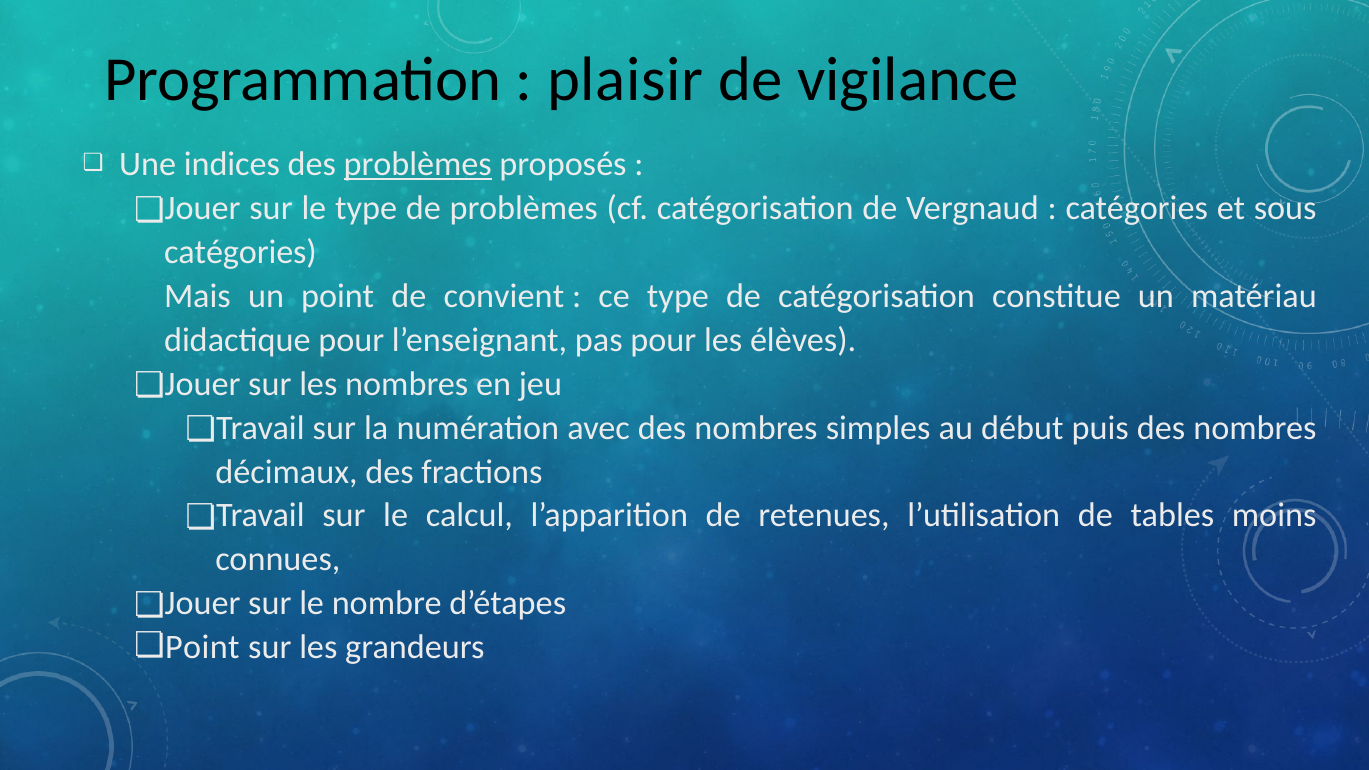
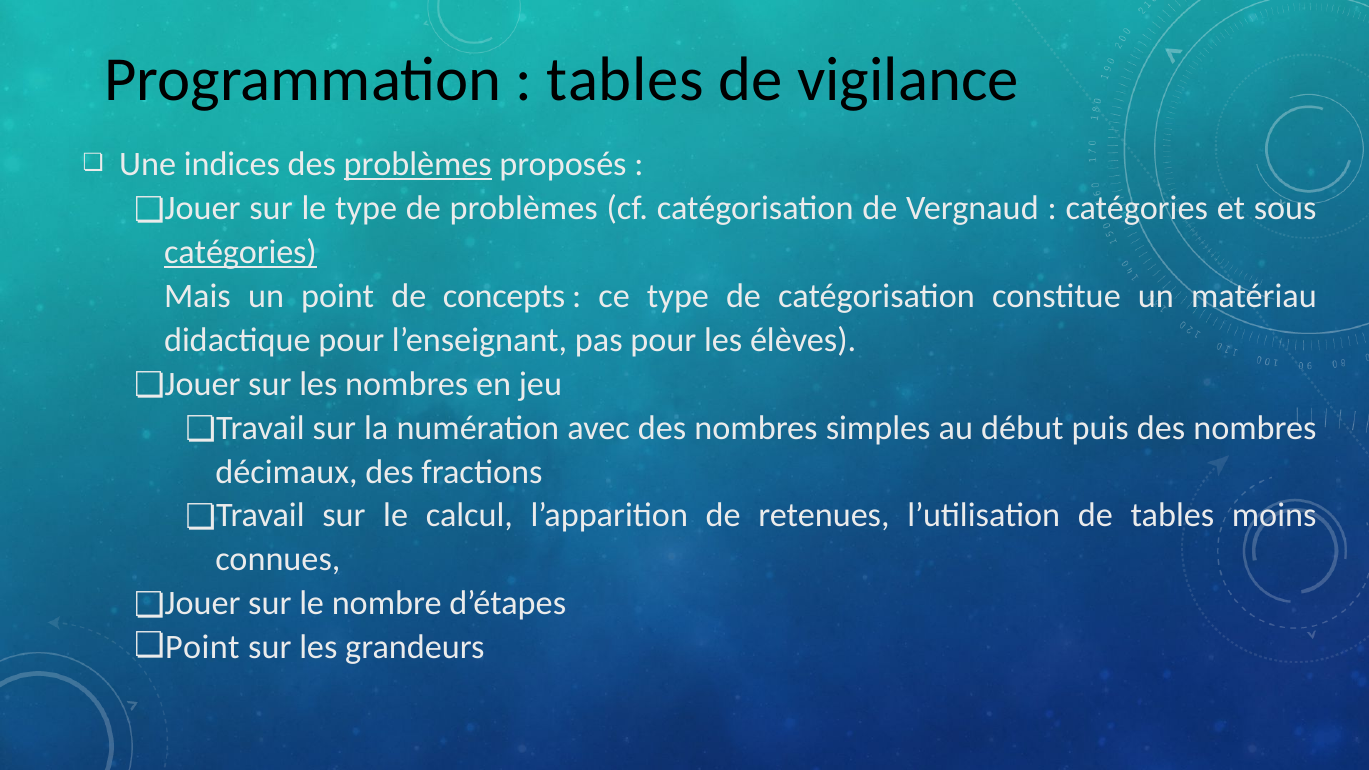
plaisir: plaisir -> tables (625, 80)
catégories underline: none -> present (240, 252)
convient: convient -> concepts (504, 296)
